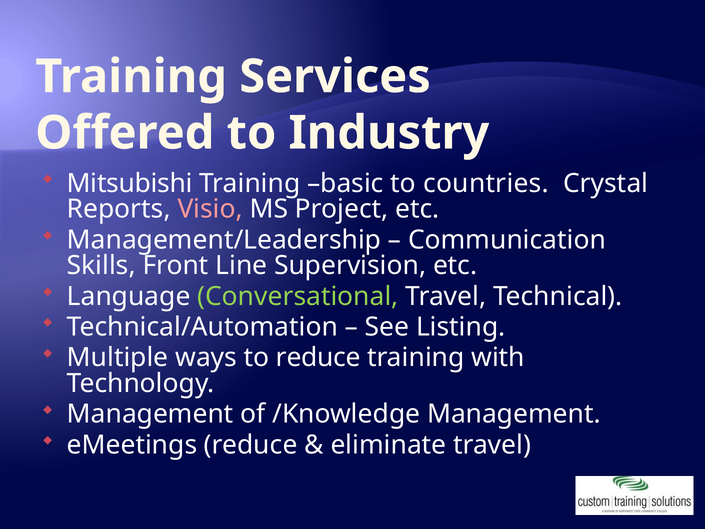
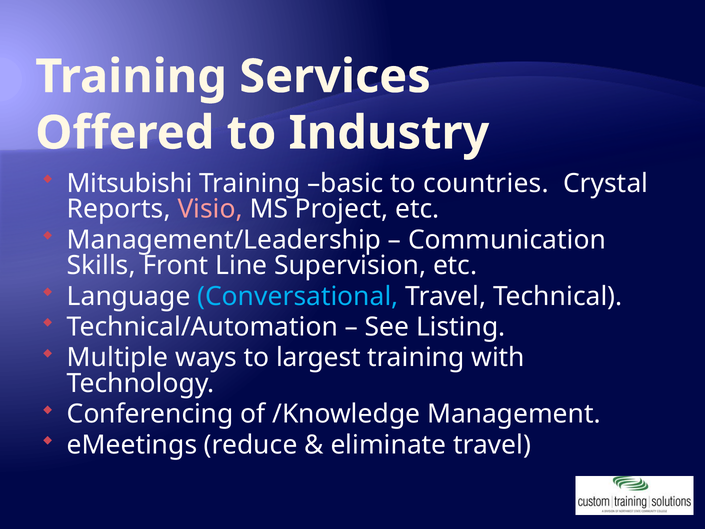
Conversational colour: light green -> light blue (298, 296)
to reduce: reduce -> largest (318, 358)
Management: Management -> Conferencing (150, 414)
